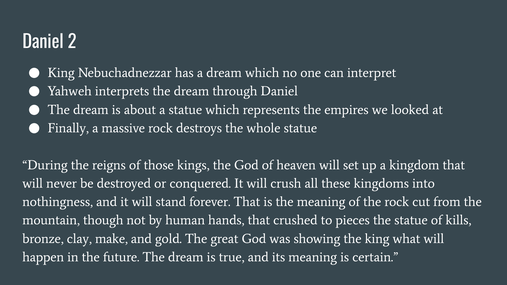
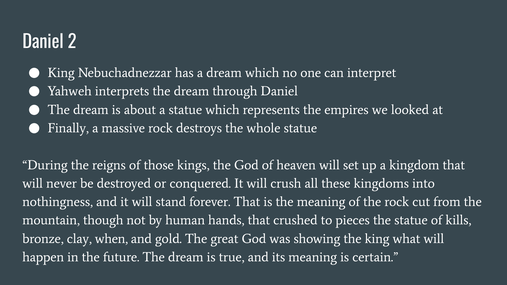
make: make -> when (111, 239)
